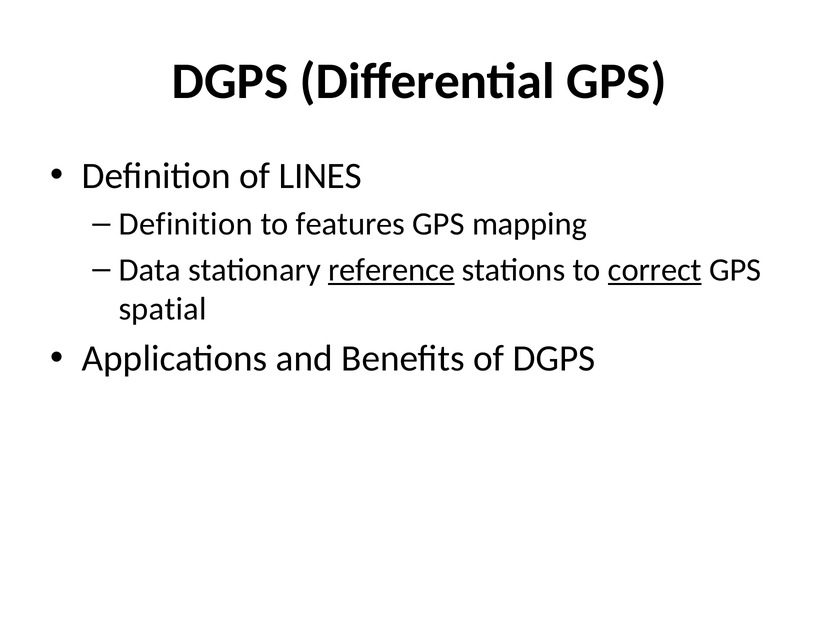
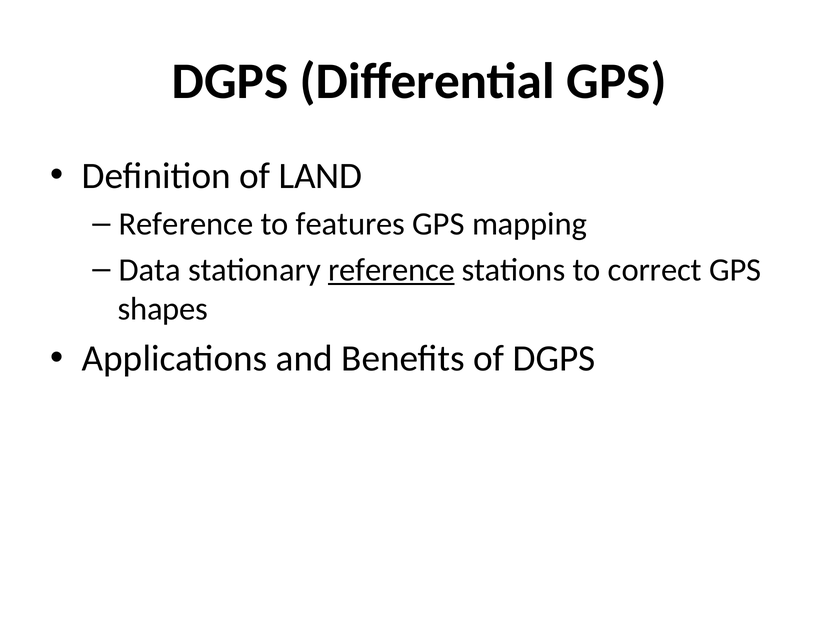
LINES: LINES -> LAND (320, 176)
Definition: Definition -> Reference (186, 224)
correct underline: present -> none (655, 270)
spatial: spatial -> shapes (163, 309)
